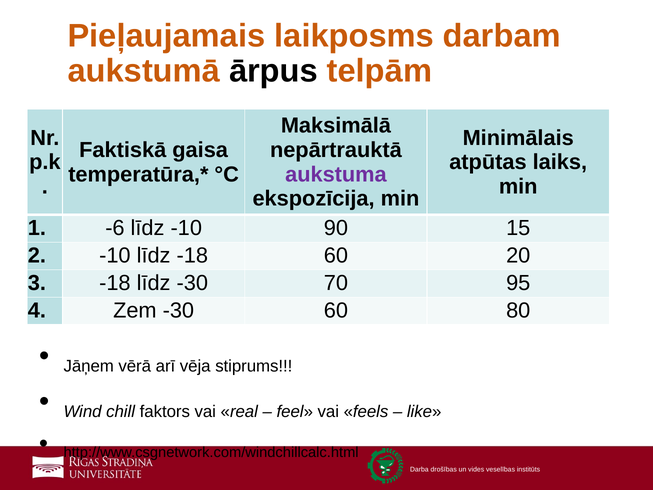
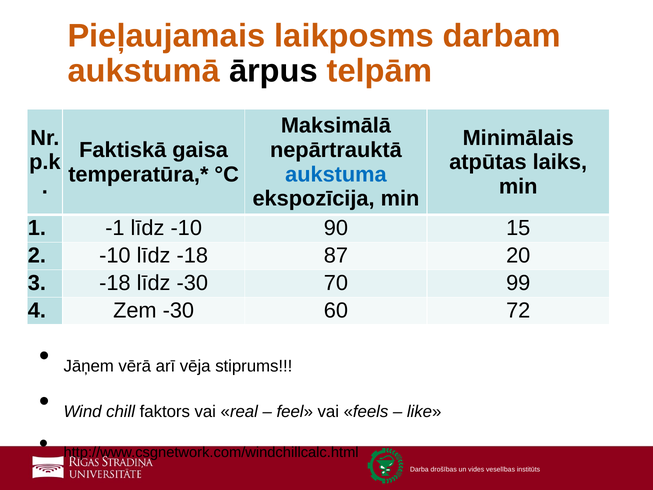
aukstuma colour: purple -> blue (336, 174)
-6: -6 -> -1 (115, 228)
-18 60: 60 -> 87 (336, 255)
95: 95 -> 99 (518, 283)
80: 80 -> 72 (518, 310)
